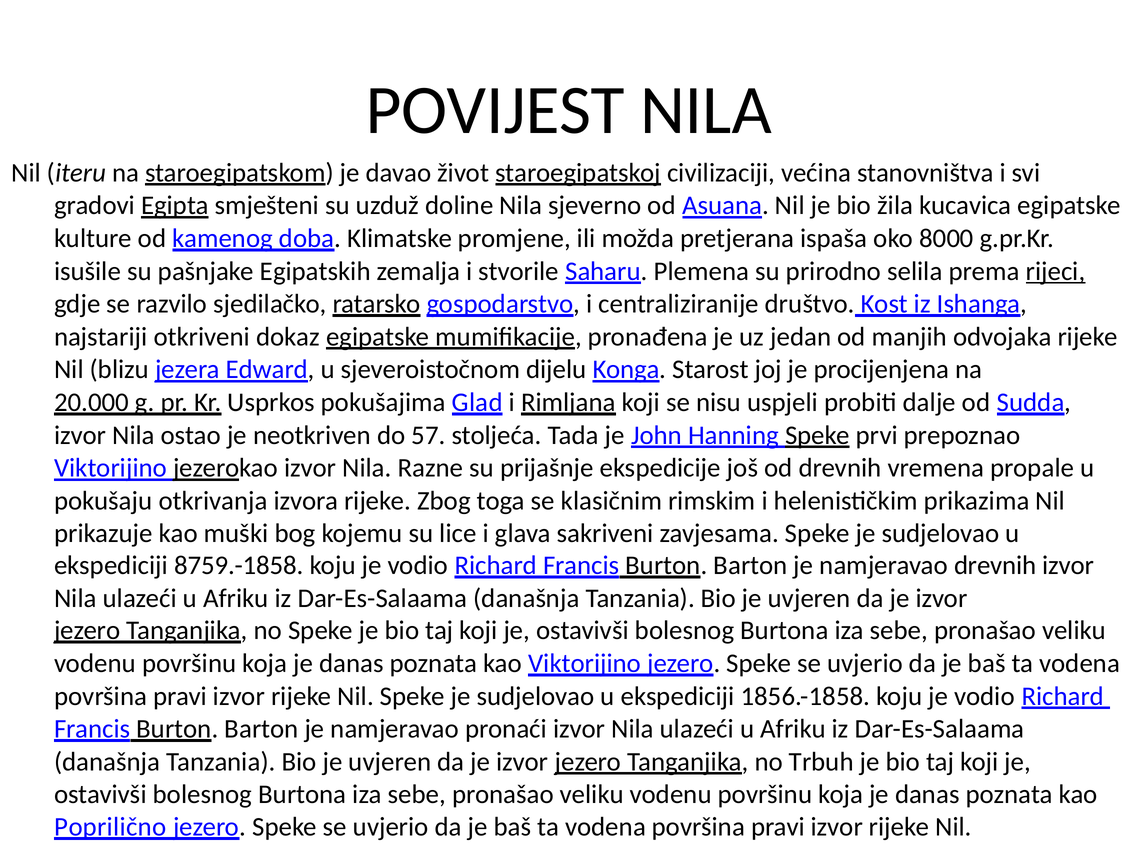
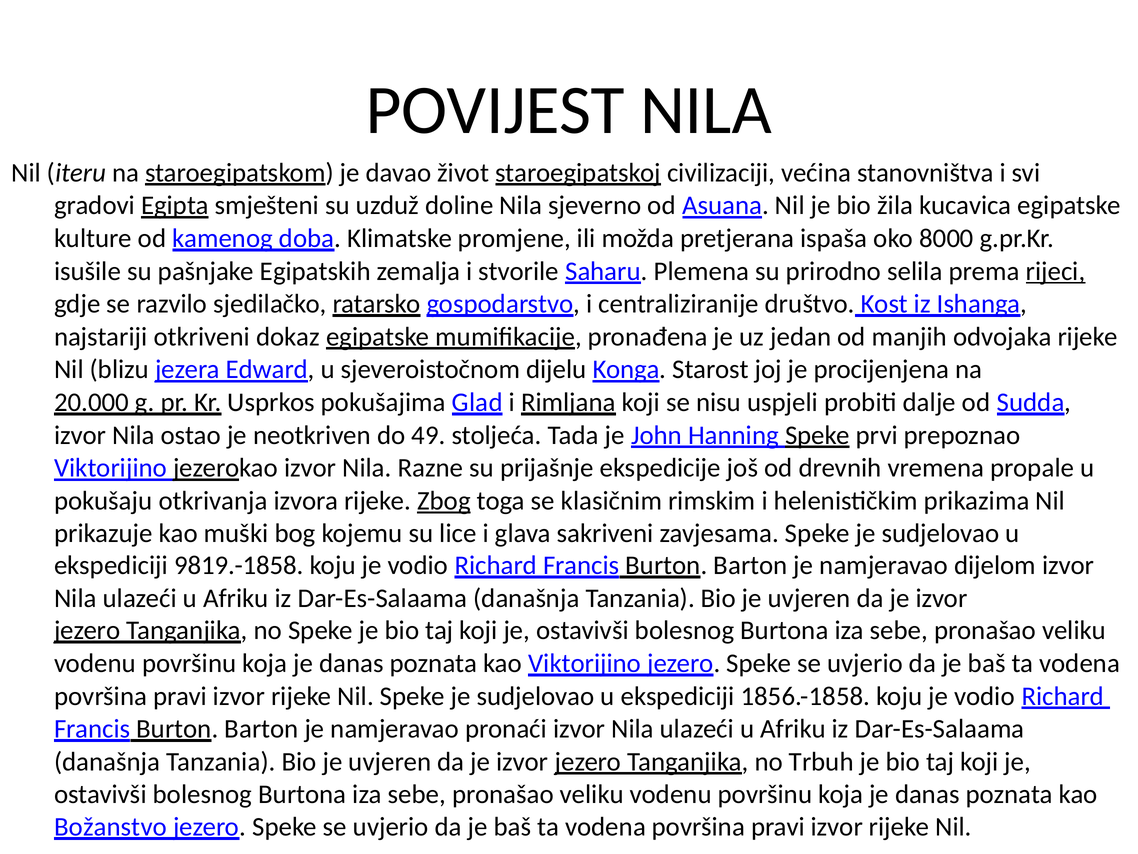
57: 57 -> 49 (428, 435)
Zbog underline: none -> present (444, 501)
8759.-1858: 8759.-1858 -> 9819.-1858 (239, 565)
namjeravao drevnih: drevnih -> dijelom (995, 565)
Poprilično: Poprilično -> Božanstvo (110, 826)
